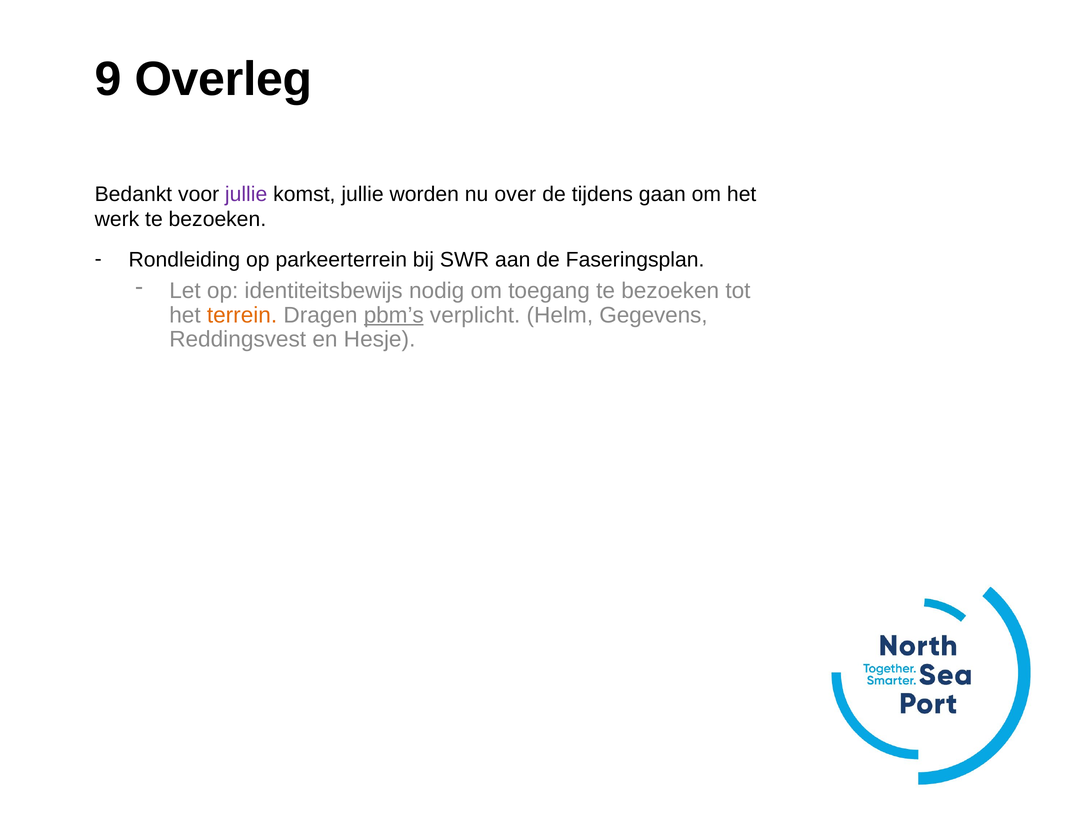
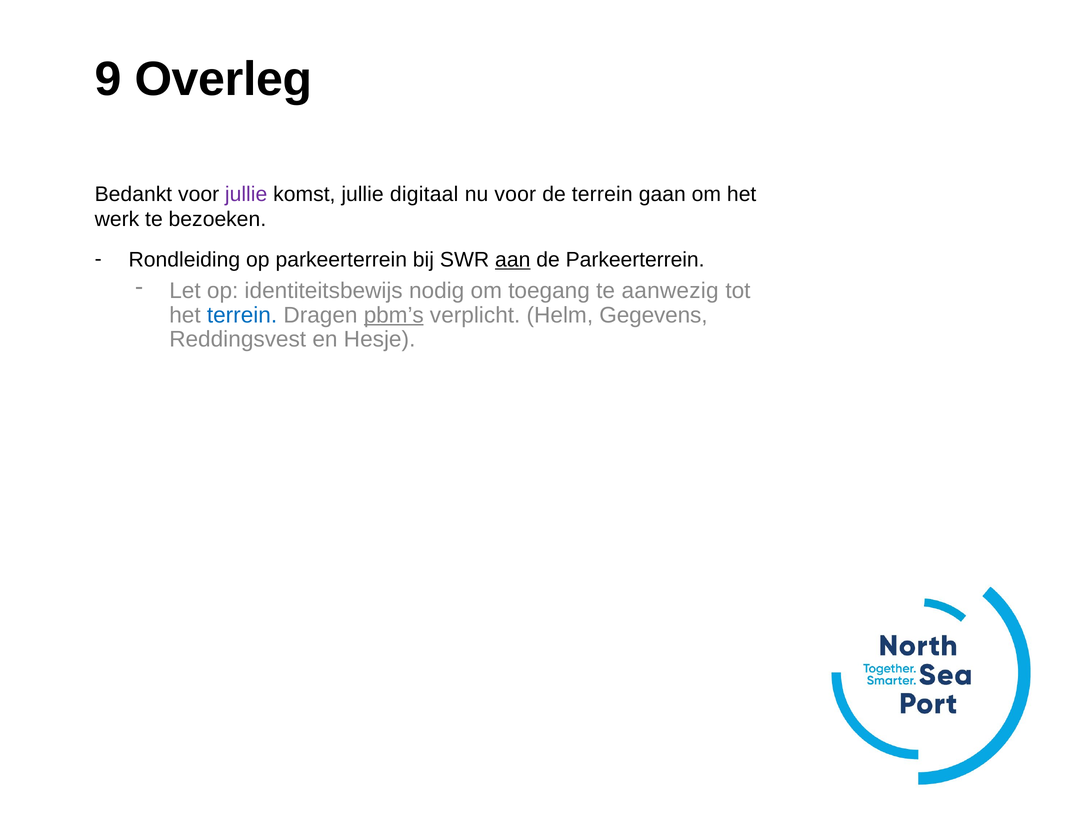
worden: worden -> digitaal (424, 194)
nu over: over -> voor (515, 194)
de tijdens: tijdens -> terrein (602, 194)
aan underline: none -> present (513, 260)
de Faseringsplan: Faseringsplan -> Parkeerterrein (635, 260)
toegang te bezoeken: bezoeken -> aanwezig (670, 291)
terrein colour: orange -> blue (242, 315)
